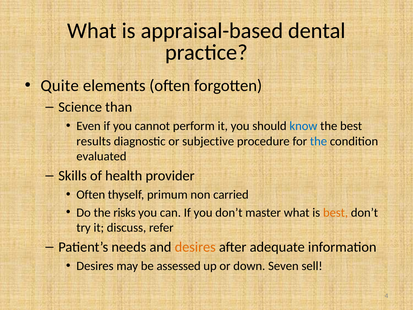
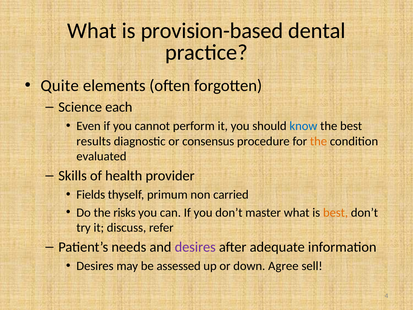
appraisal-based: appraisal-based -> provision-based (212, 31)
than: than -> each (119, 107)
subjective: subjective -> consensus (208, 141)
the colour: blue -> orange (319, 141)
Often: Often -> Fields (91, 195)
desires colour: orange -> purple (195, 247)
Seven: Seven -> Agree (283, 266)
